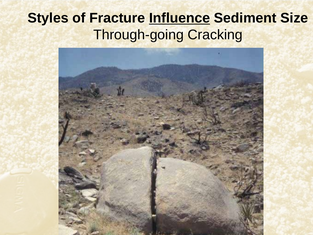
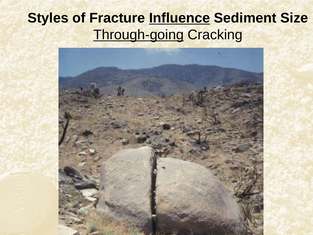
Through-going underline: none -> present (139, 35)
